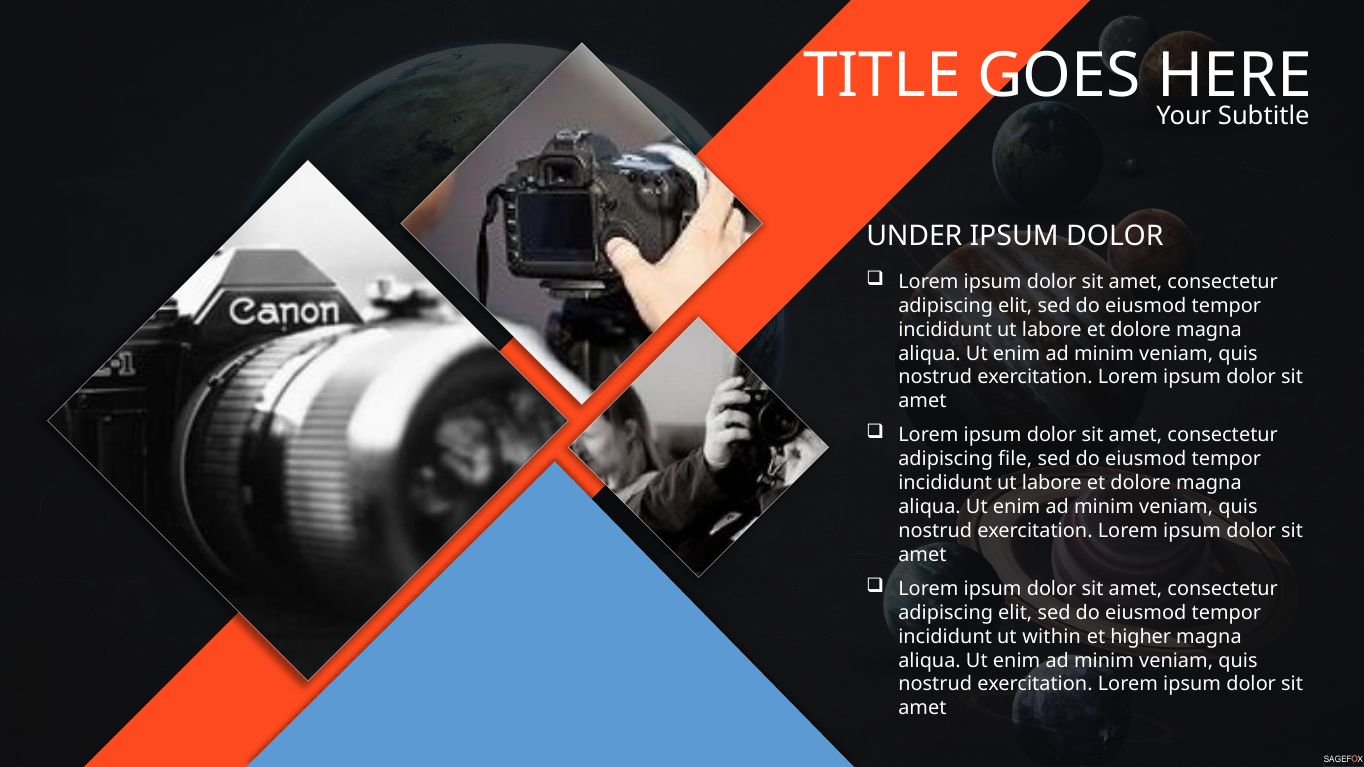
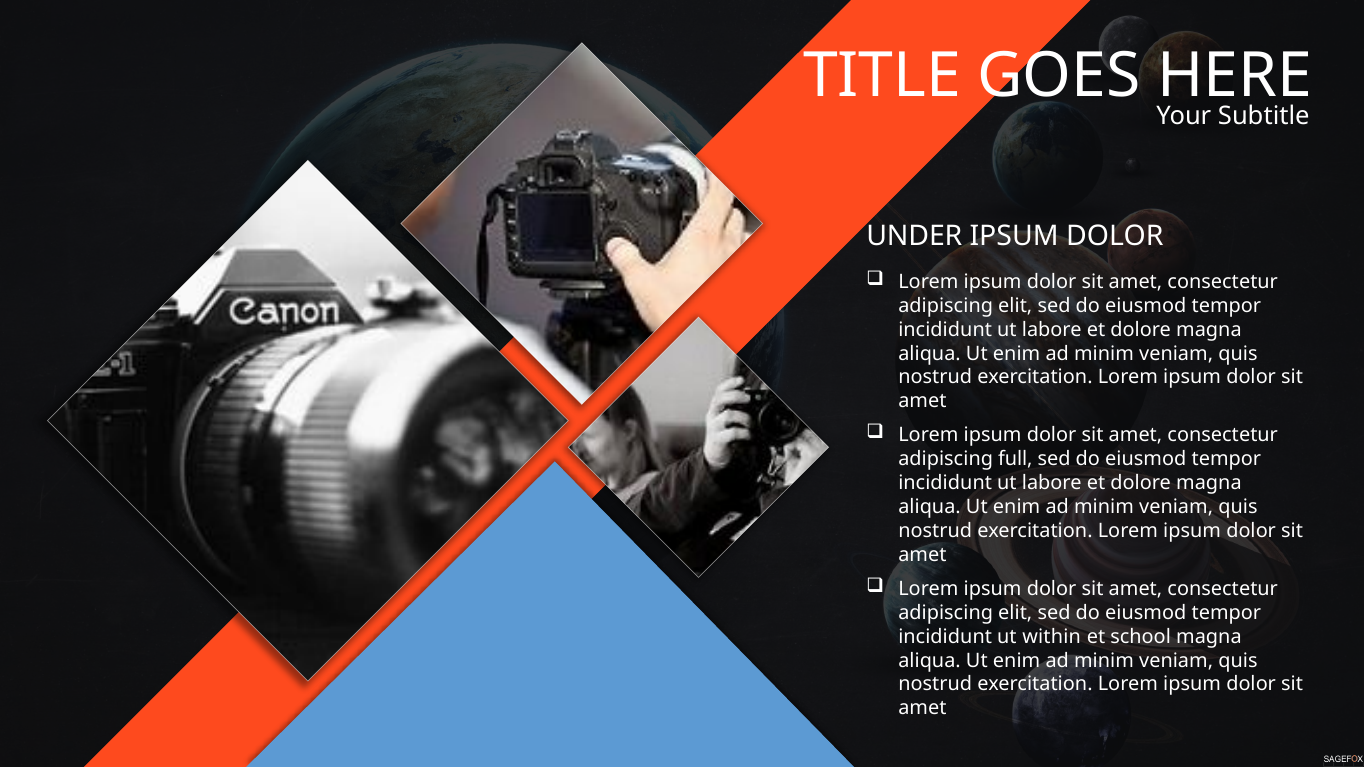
file: file -> full (1015, 459)
higher: higher -> school (1141, 637)
